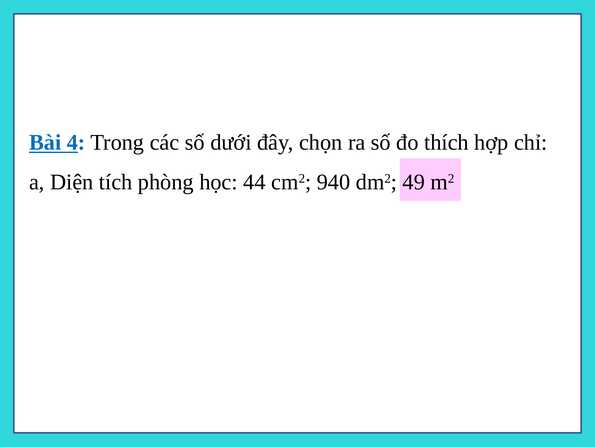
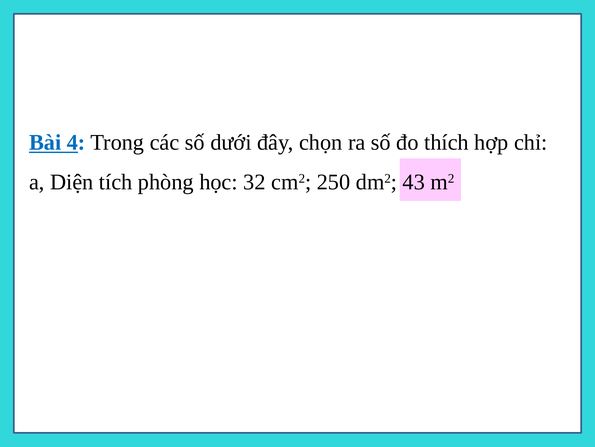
44: 44 -> 32 (254, 182)
940: 940 -> 250 (333, 182)
49: 49 -> 43 (414, 182)
